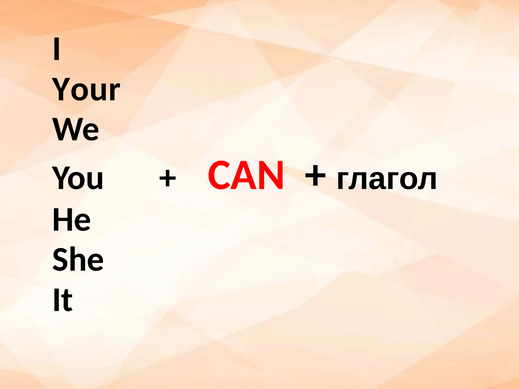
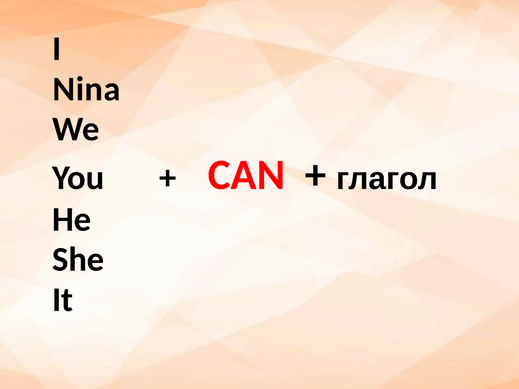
Your: Your -> Nina (87, 89)
